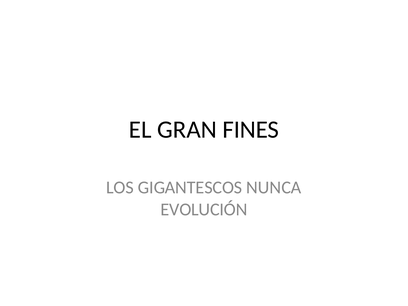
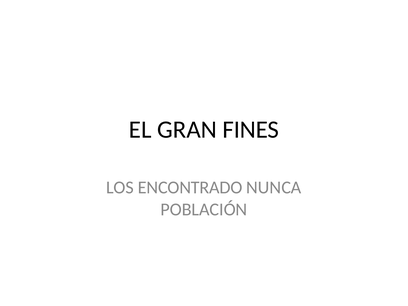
GIGANTESCOS: GIGANTESCOS -> ENCONTRADO (190, 188)
EVOLUCIÓN: EVOLUCIÓN -> POBLACIÓN (204, 209)
